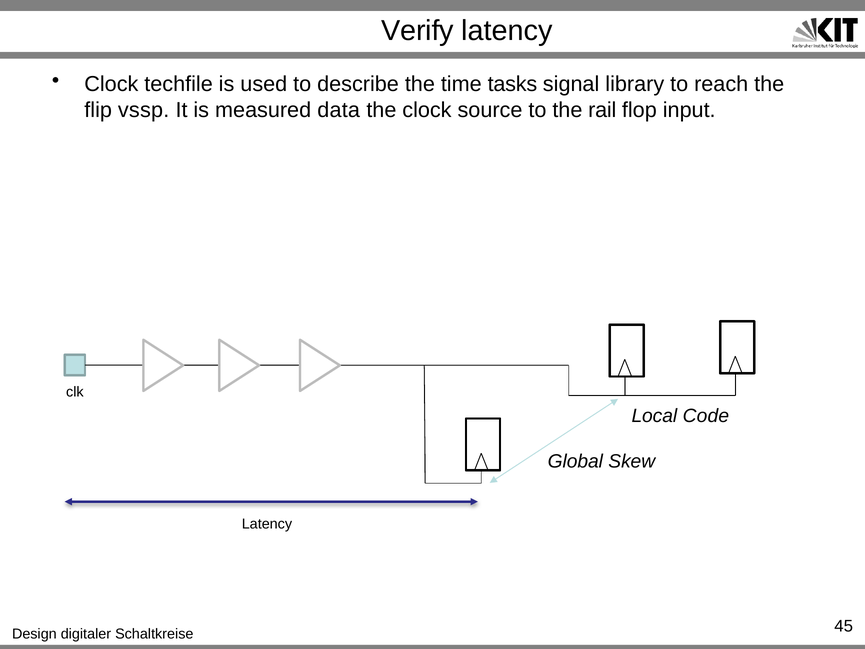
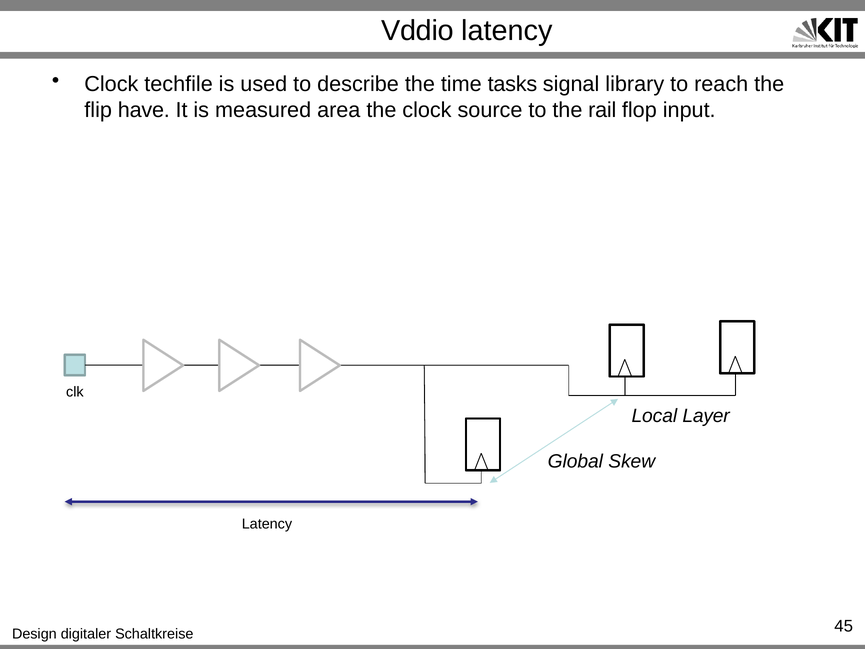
Verify: Verify -> Vddio (417, 31)
vssp: vssp -> have (144, 110)
data: data -> area (339, 110)
Code: Code -> Layer (706, 416)
